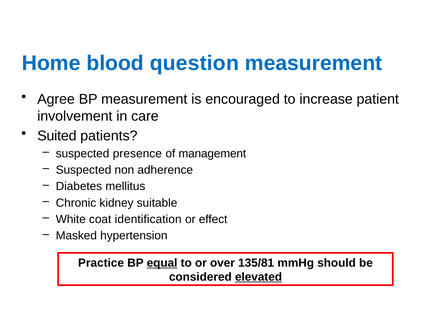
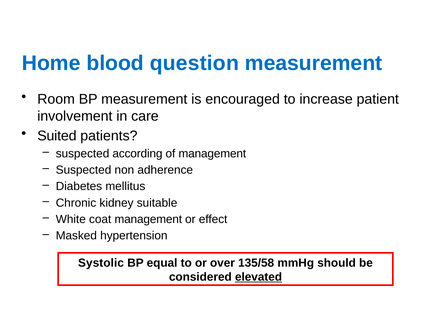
Agree: Agree -> Room (56, 99)
presence: presence -> according (137, 154)
coat identification: identification -> management (148, 219)
Practice: Practice -> Systolic (101, 263)
equal underline: present -> none (162, 263)
135/81: 135/81 -> 135/58 (256, 263)
